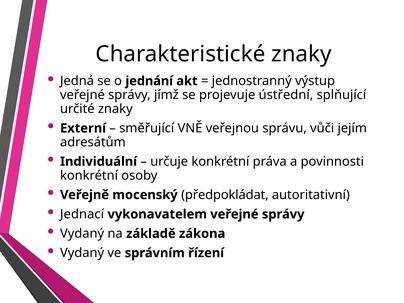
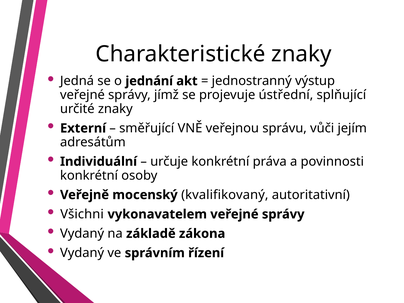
předpokládat: předpokládat -> kvalifikovaný (225, 195)
Jednací: Jednací -> Všichni (82, 214)
